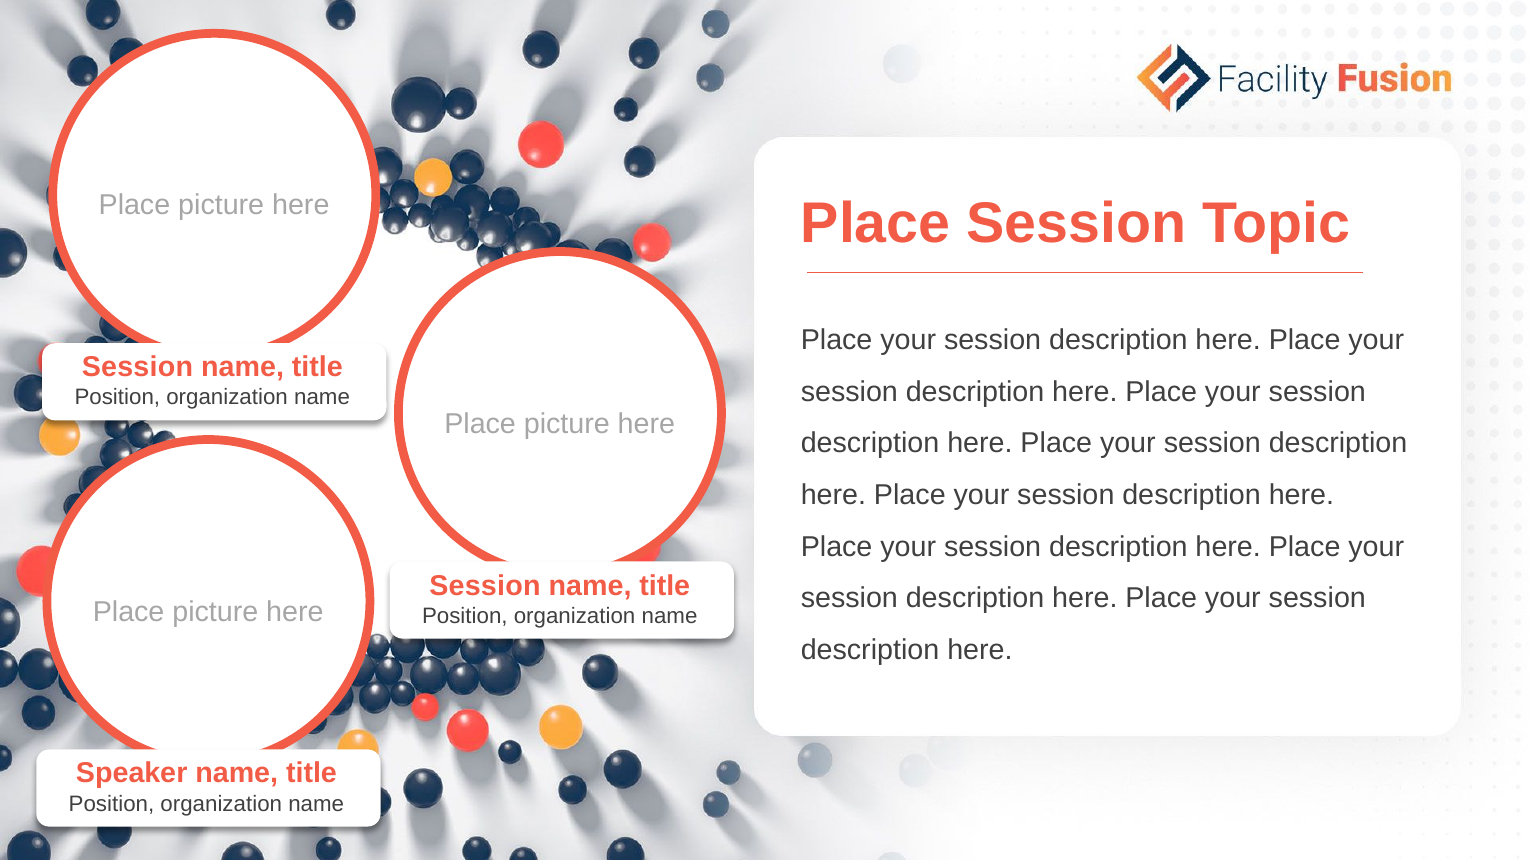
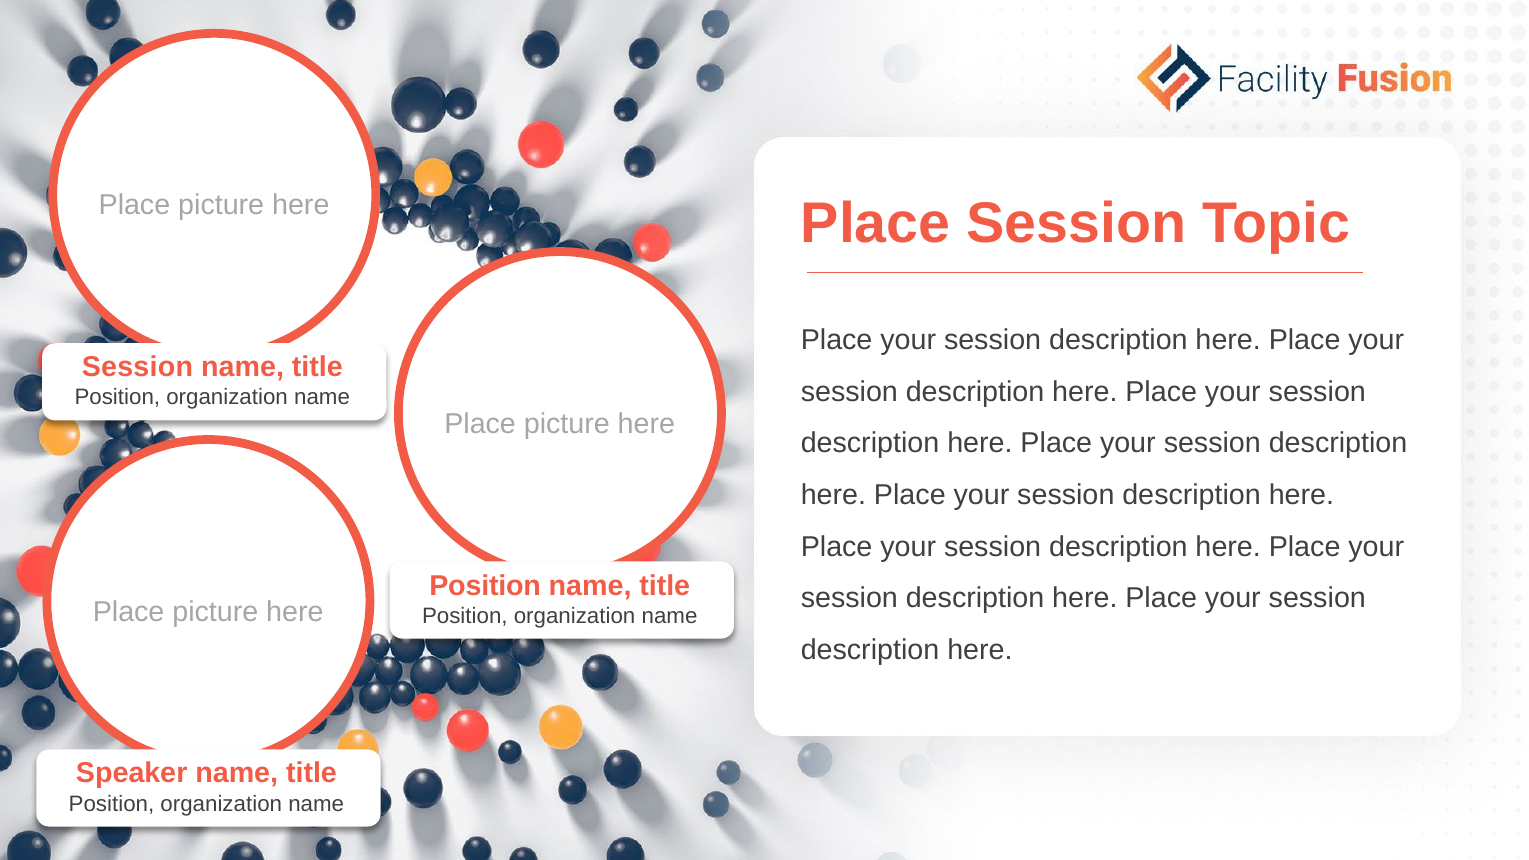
Session: Session -> Position (485, 586)
